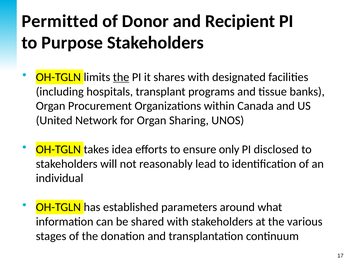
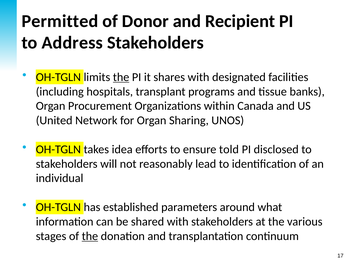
Purpose: Purpose -> Address (72, 43)
only: only -> told (229, 149)
the underline: none -> present (90, 236)
